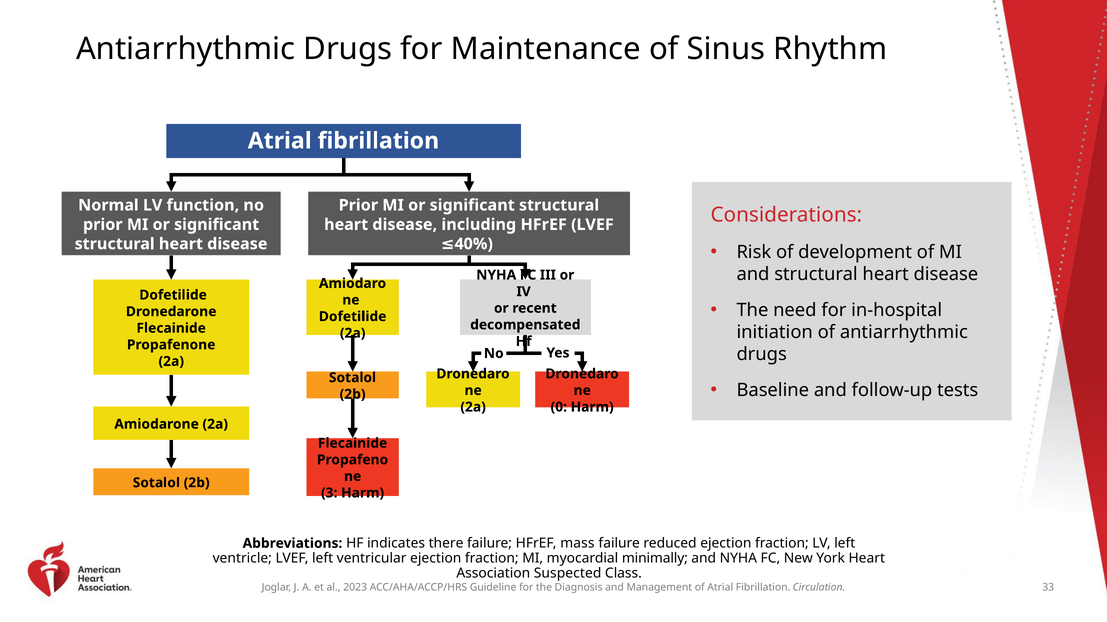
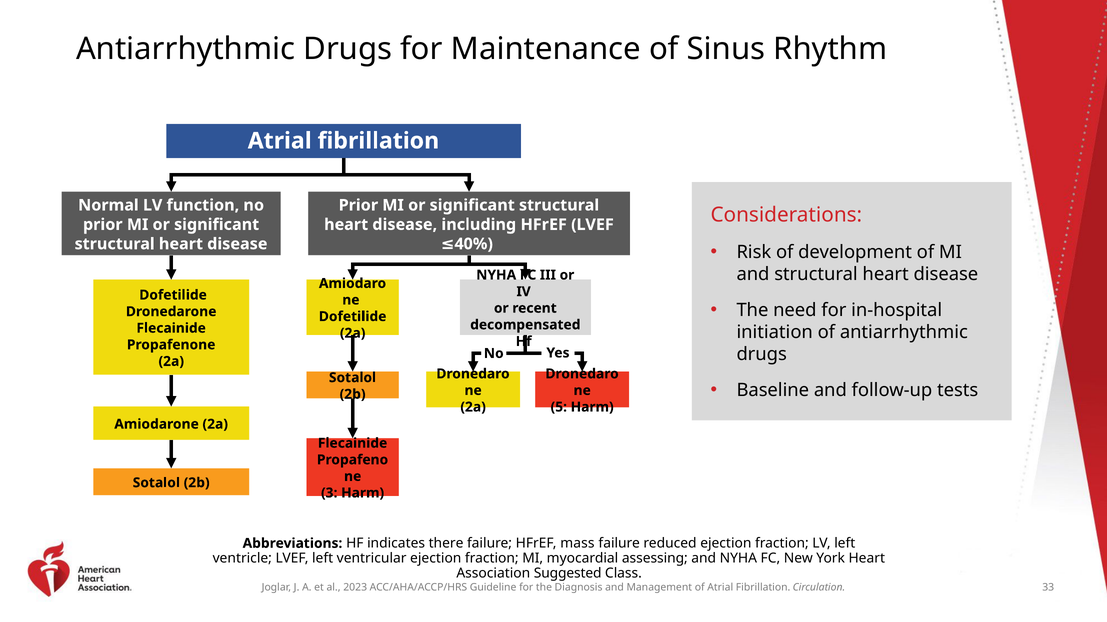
0: 0 -> 5 (559, 407)
minimally: minimally -> assessing (655, 559)
Suspected: Suspected -> Suggested (568, 574)
